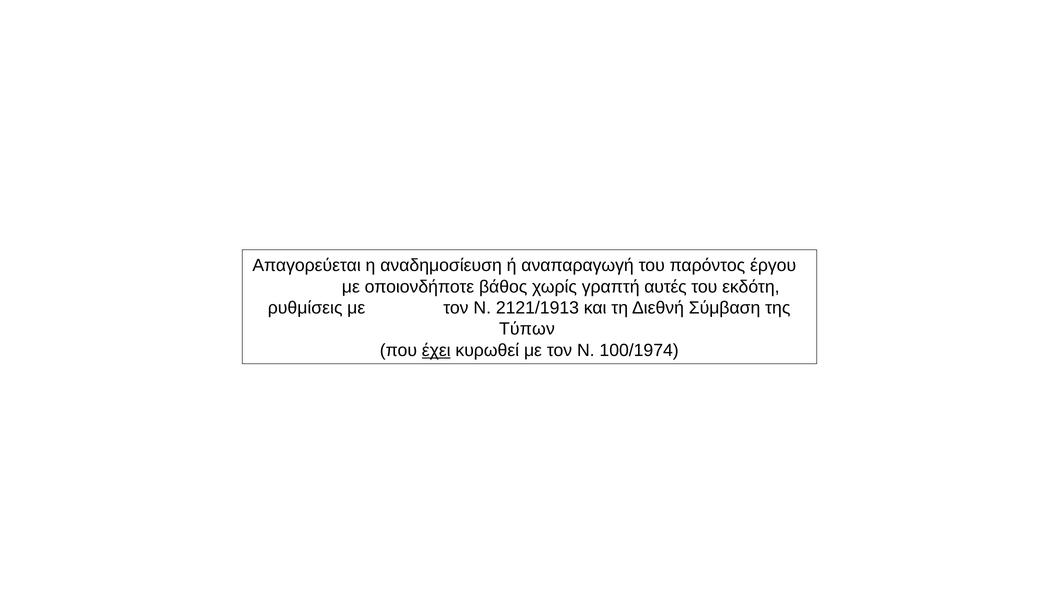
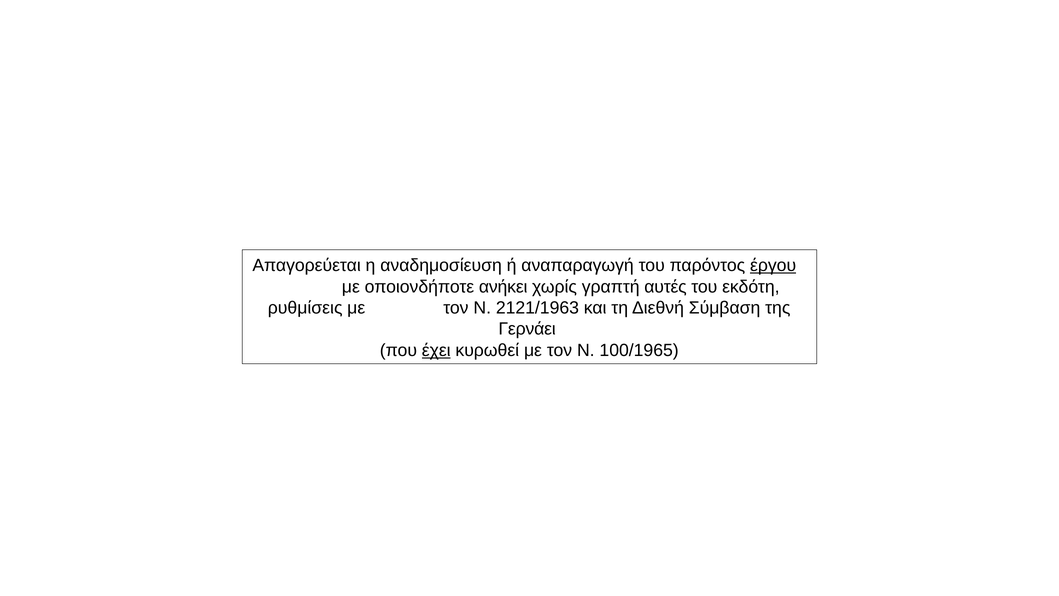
έργου underline: none -> present (773, 265)
βάθος: βάθος -> ανήκει (503, 287)
2121/1913: 2121/1913 -> 2121/1963 (537, 308)
Τύπων: Τύπων -> Γερνάει (527, 329)
100/1974: 100/1974 -> 100/1965 (639, 350)
